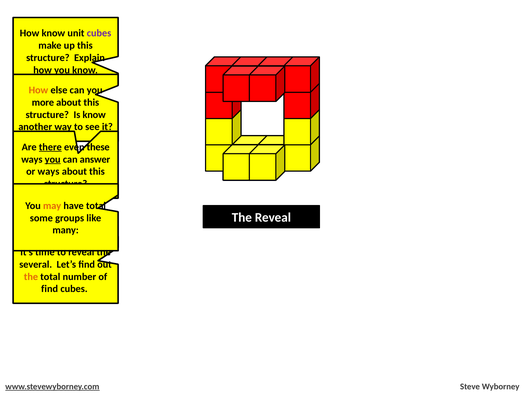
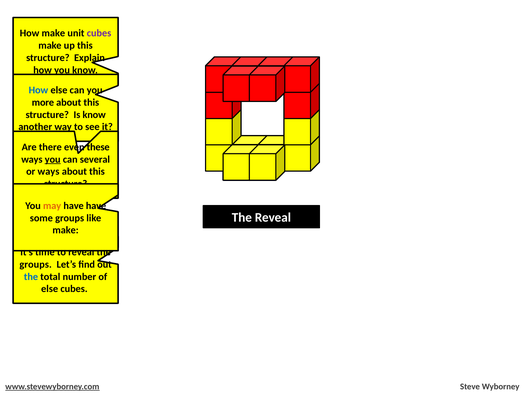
How know: know -> make (53, 33)
How colour: orange -> blue (38, 90)
there underline: present -> none (50, 147)
answer: answer -> several (95, 159)
have total: total -> have (96, 206)
many: many -> make (66, 230)
several: several -> groups (36, 264)
the colour: orange -> blue (31, 276)
find: find -> else (50, 289)
